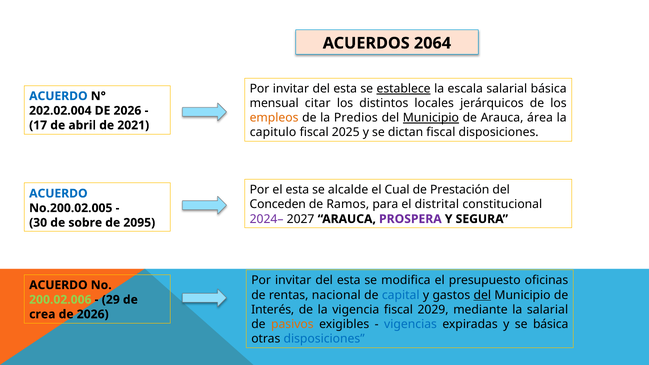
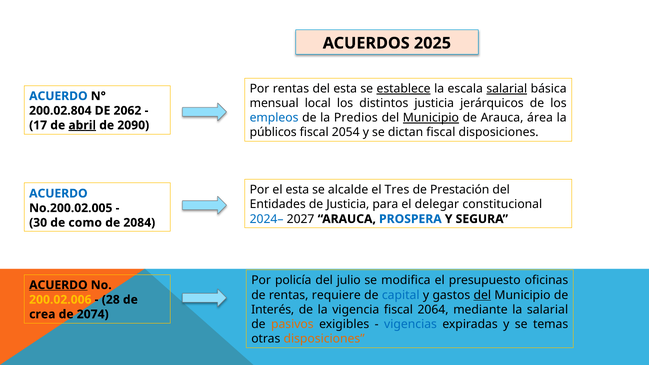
2064: 2064 -> 2025 (433, 43)
invitar: invitar -> rentas (291, 89)
salarial underline: none -> present (507, 89)
citar: citar -> local (318, 103)
distintos locales: locales -> justicia (434, 103)
202.02.004: 202.02.004 -> 200.02.804 (60, 111)
2026: 2026 -> 2062 (127, 111)
empleos colour: orange -> blue (274, 118)
abril underline: none -> present (82, 125)
2021: 2021 -> 2090 (133, 125)
capitulo: capitulo -> públicos (273, 133)
2025: 2025 -> 2054 (346, 133)
Cual: Cual -> Tres (397, 190)
Conceden: Conceden -> Entidades (278, 204)
de Ramos: Ramos -> Justicia (348, 204)
distrital: distrital -> delegar (437, 204)
2024– colour: purple -> blue (267, 219)
PROSPERA colour: purple -> blue (410, 219)
sobre: sobre -> como (85, 223)
2095: 2095 -> 2084 (139, 223)
invitar: invitar -> policía (293, 281)
esta: esta -> julio (349, 281)
ACUERDO underline: none -> present (58, 285)
nacional: nacional -> requiere (336, 295)
200.02.006 colour: light green -> yellow (60, 300)
29: 29 -> 28 (111, 300)
2029: 2029 -> 2064 (433, 310)
2026: 2026 -> 2074 (93, 314)
se básica: básica -> temas (551, 324)
disposiciones colour: blue -> orange (324, 339)
